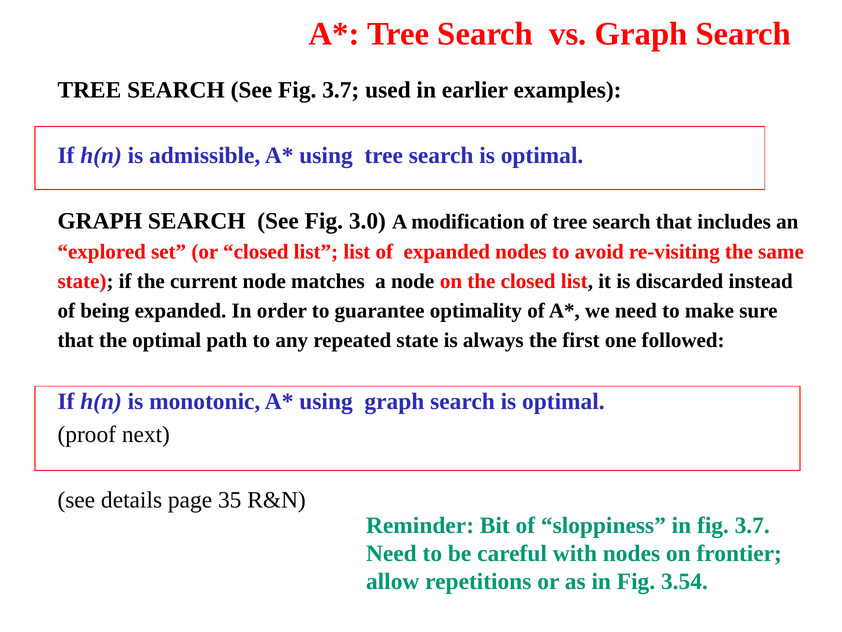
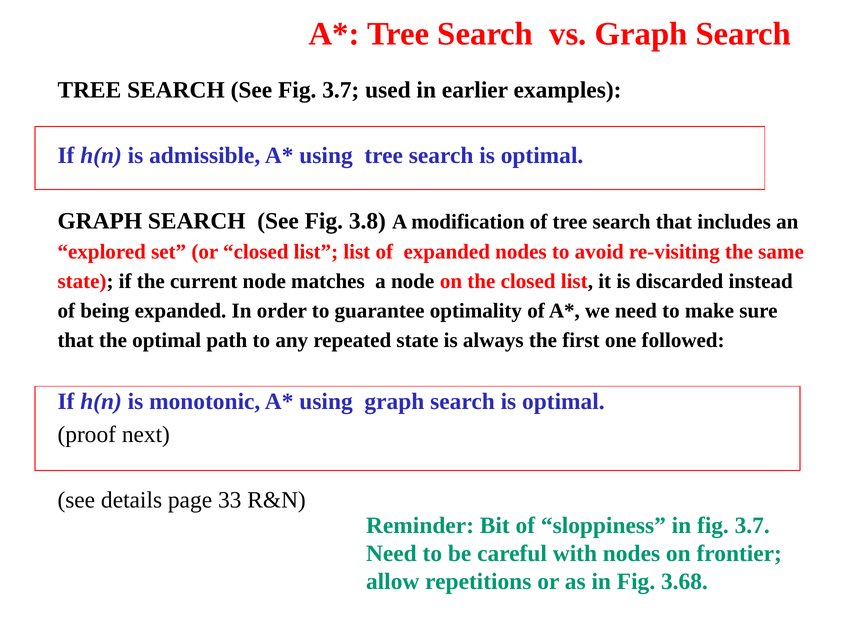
3.0: 3.0 -> 3.8 (367, 221)
35: 35 -> 33 (230, 499)
3.54: 3.54 -> 3.68 (684, 581)
